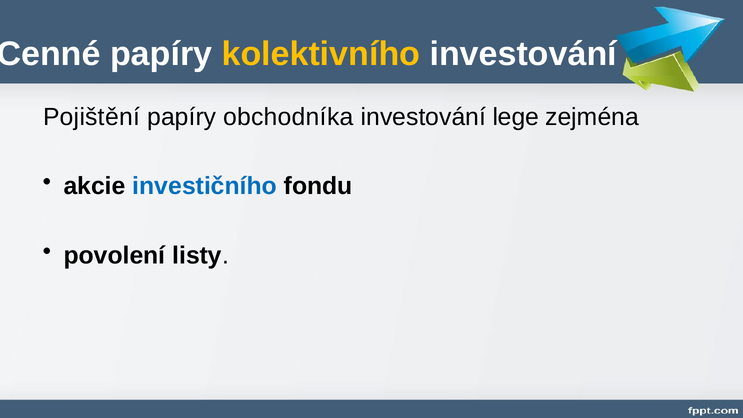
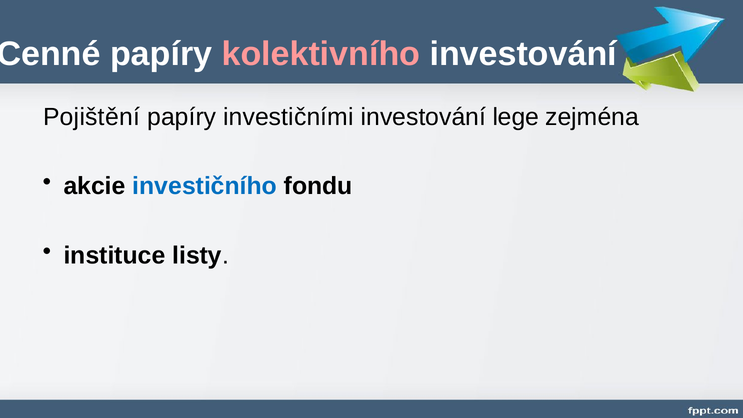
kolektivního colour: yellow -> pink (321, 54)
obchodníka: obchodníka -> investičními (288, 117)
povolení: povolení -> instituce (114, 256)
